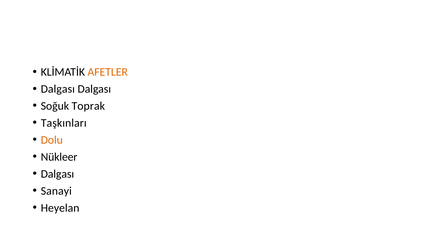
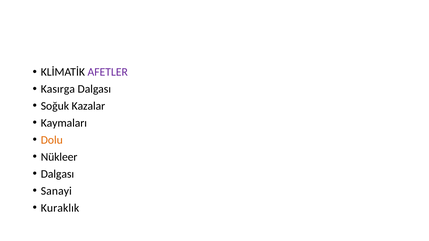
AFETLER colour: orange -> purple (108, 72)
Dalgası: Dalgası -> Kasırga (58, 89)
Toprak: Toprak -> Kazalar (88, 106)
Taşkınları: Taşkınları -> Kaymaları (64, 123)
Heyelan: Heyelan -> Kuraklık (60, 208)
